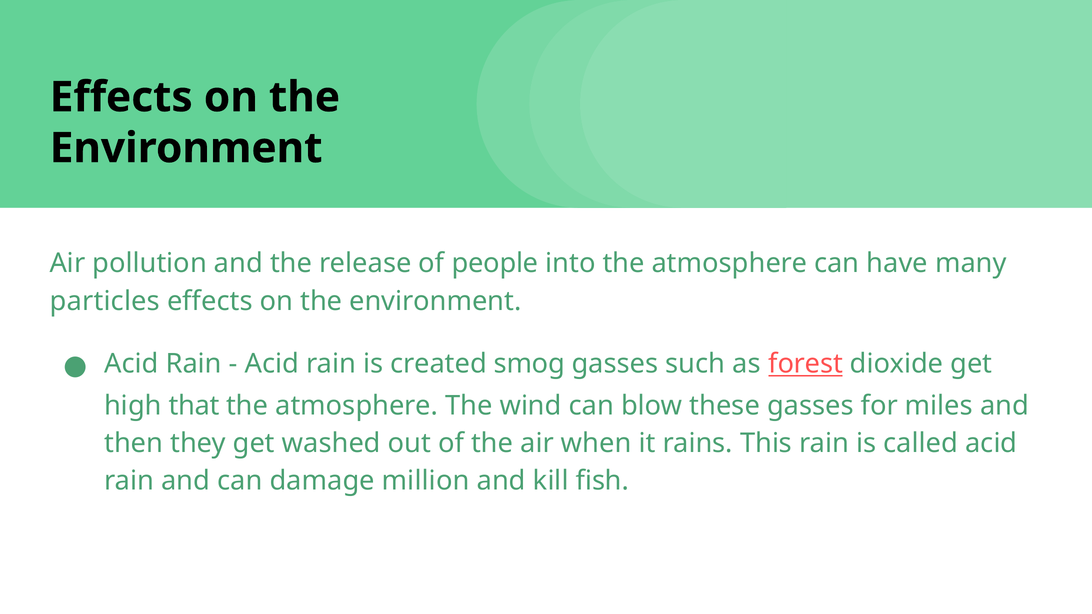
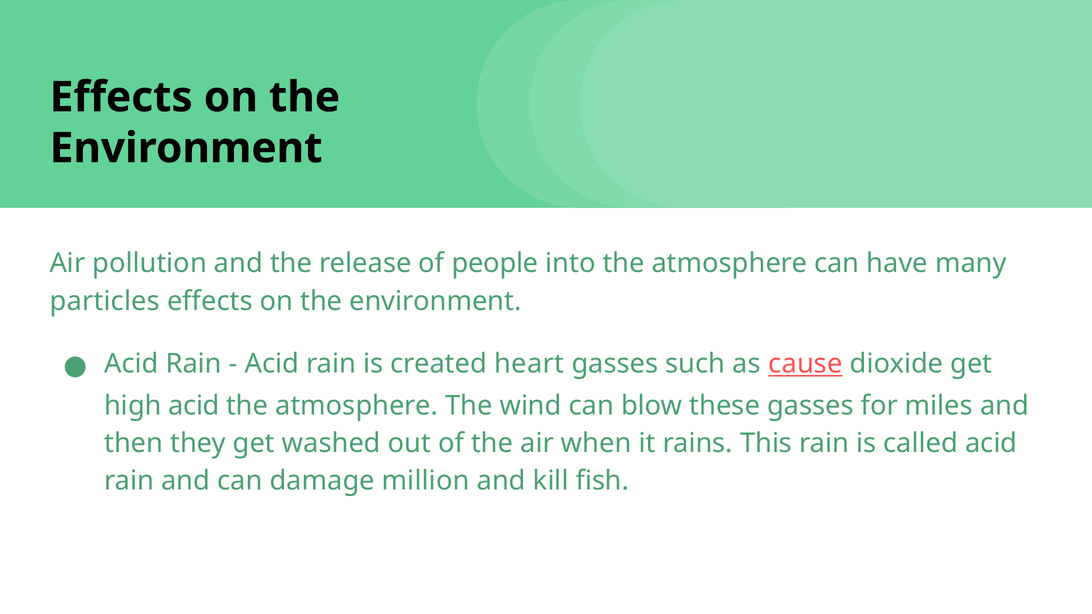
smog: smog -> heart (529, 364)
forest: forest -> cause (805, 364)
high that: that -> acid (194, 406)
